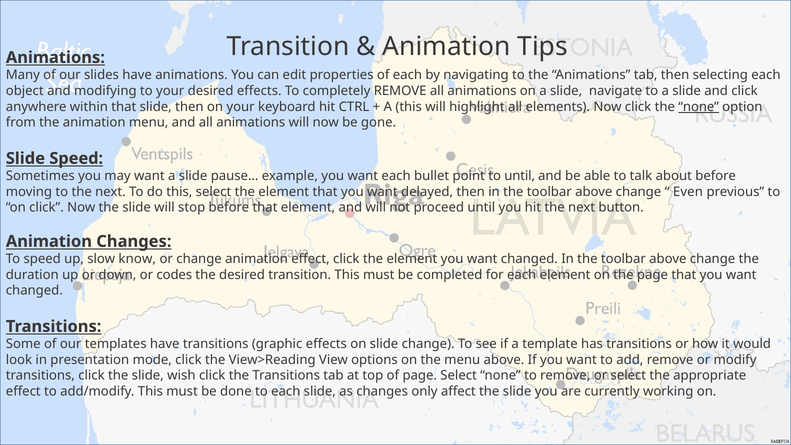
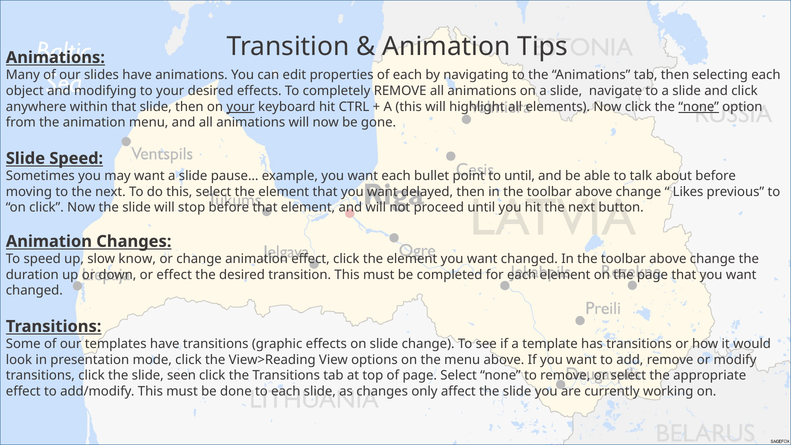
your underline: none -> present (241, 107)
Even: Even -> Likes (688, 192)
or codes: codes -> effect (174, 275)
wish: wish -> seen (181, 376)
